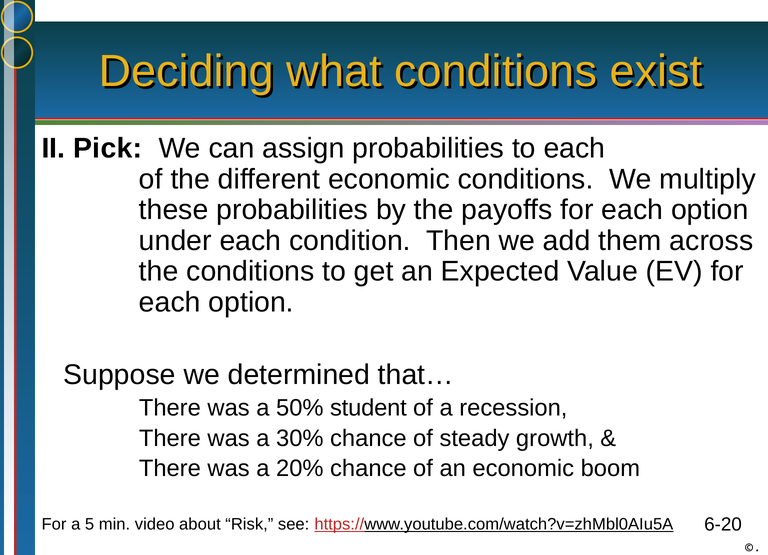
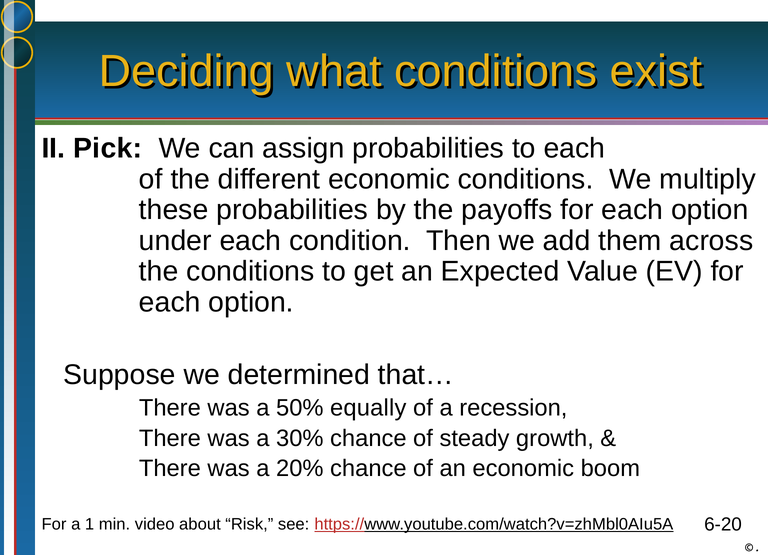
student: student -> equally (368, 408)
5: 5 -> 1 (90, 524)
